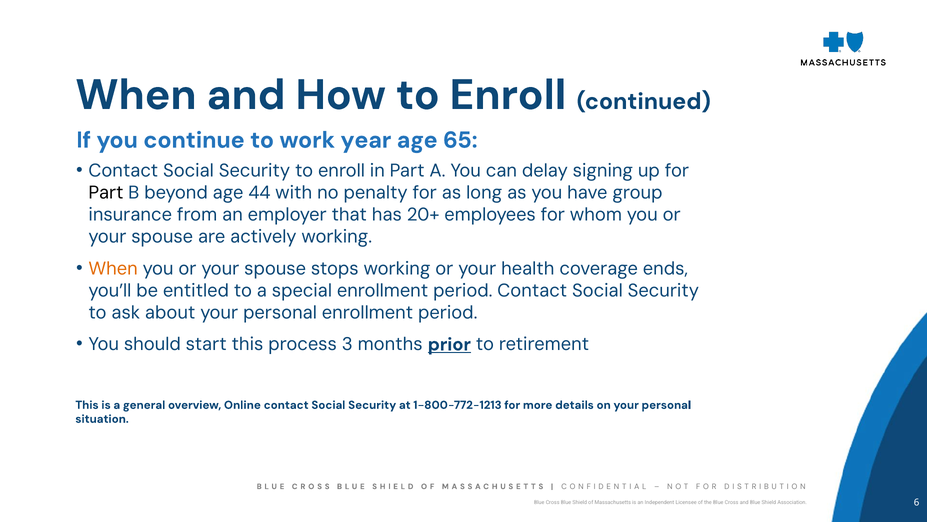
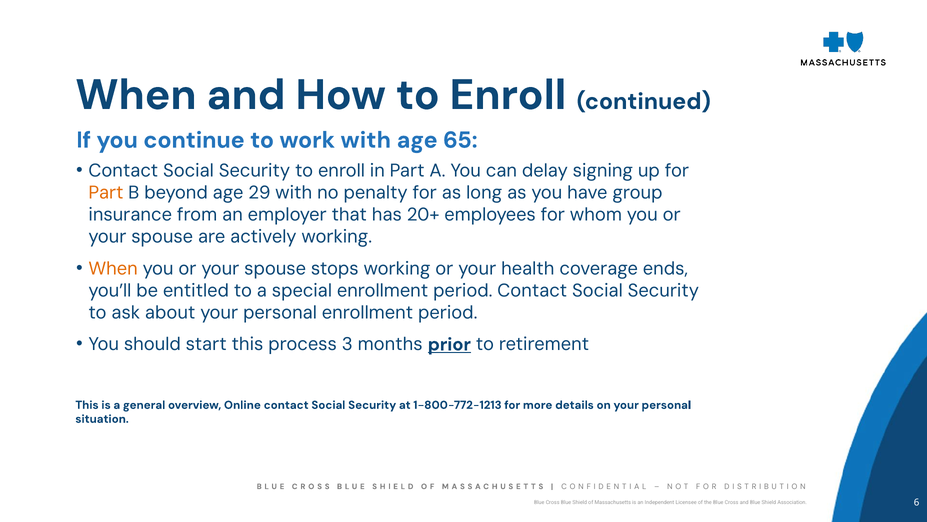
work year: year -> with (366, 140)
Part colour: black -> orange (106, 193)
44: 44 -> 29 (259, 193)
